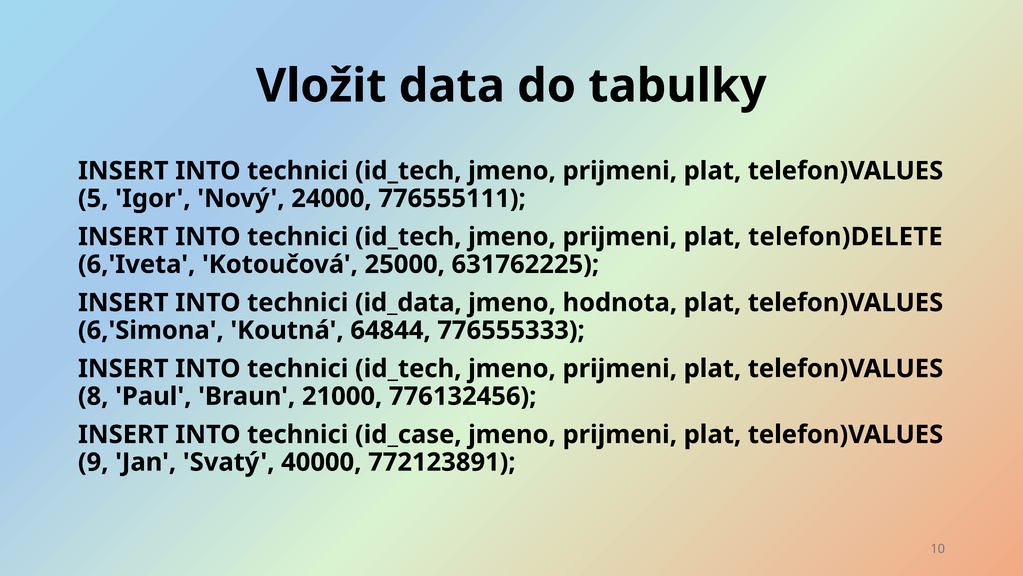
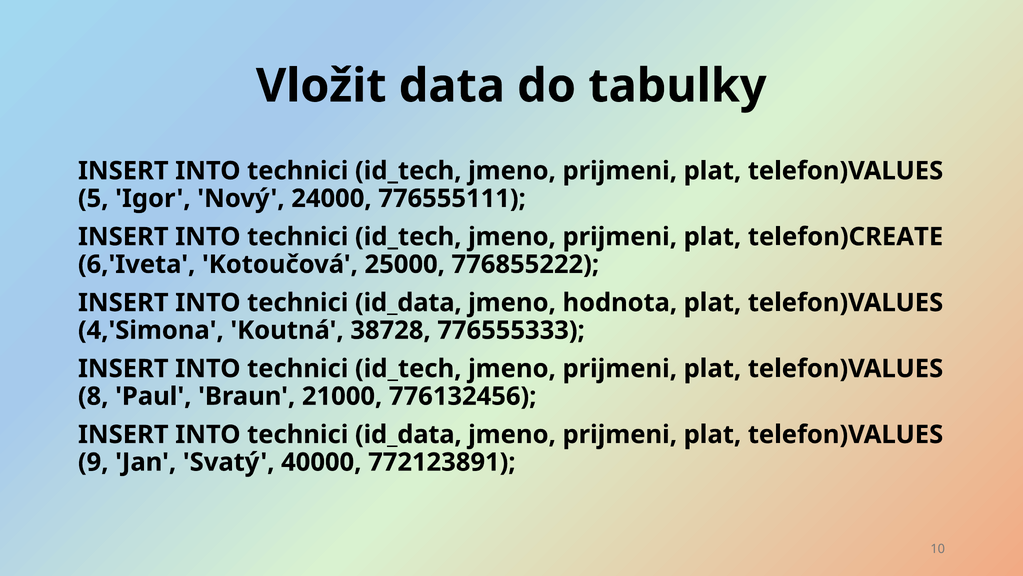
telefon)DELETE: telefon)DELETE -> telefon)CREATE (846, 237)
631762225: 631762225 -> 776855222 (525, 264)
6,'Simona: 6,'Simona -> 4,'Simona (151, 330)
64844: 64844 -> 38728 (391, 330)
id_case: id_case -> id_data (408, 434)
